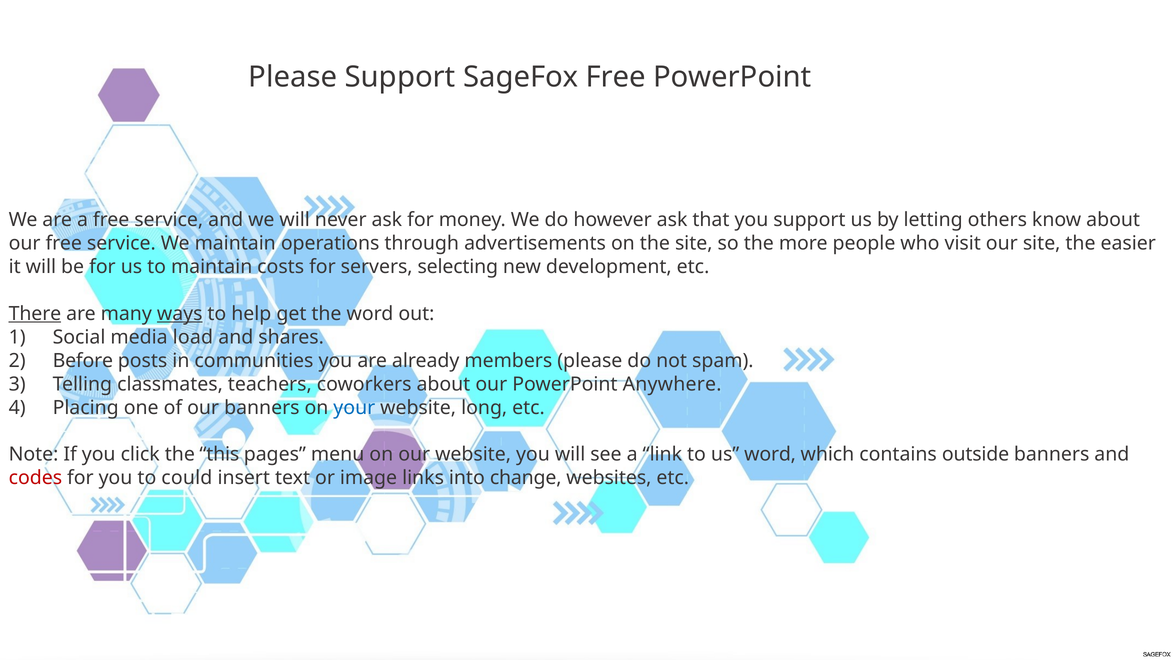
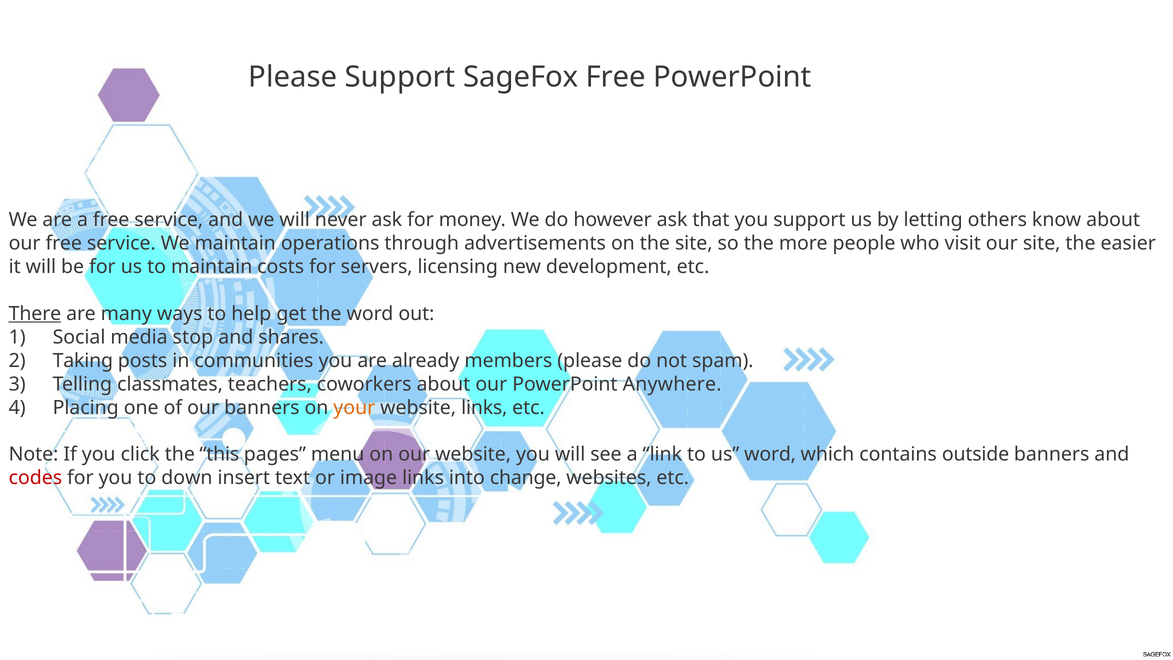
selecting: selecting -> licensing (458, 267)
ways underline: present -> none (180, 314)
load: load -> stop (193, 337)
Before: Before -> Taking (83, 361)
your colour: blue -> orange (354, 407)
website long: long -> links (484, 407)
could: could -> down (187, 478)
